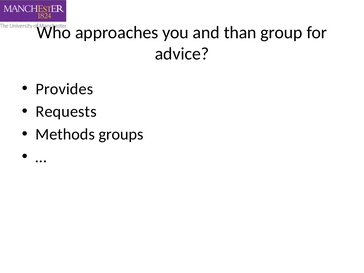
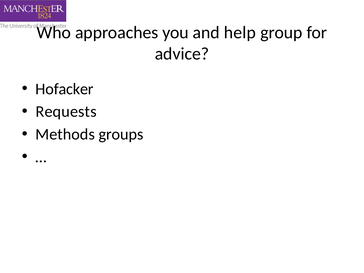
than: than -> help (240, 33)
Provides: Provides -> Hofacker (65, 89)
